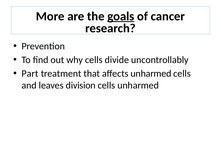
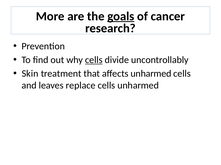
cells underline: none -> present (94, 60)
Part: Part -> Skin (30, 74)
division: division -> replace (81, 86)
